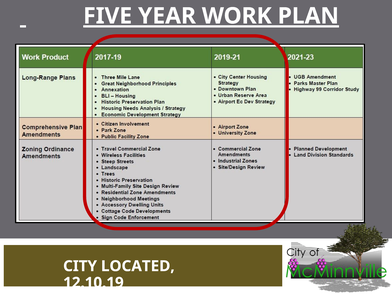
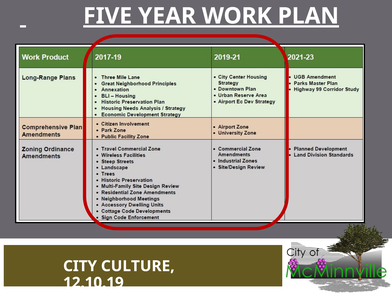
LOCATED: LOCATED -> CULTURE (138, 266)
